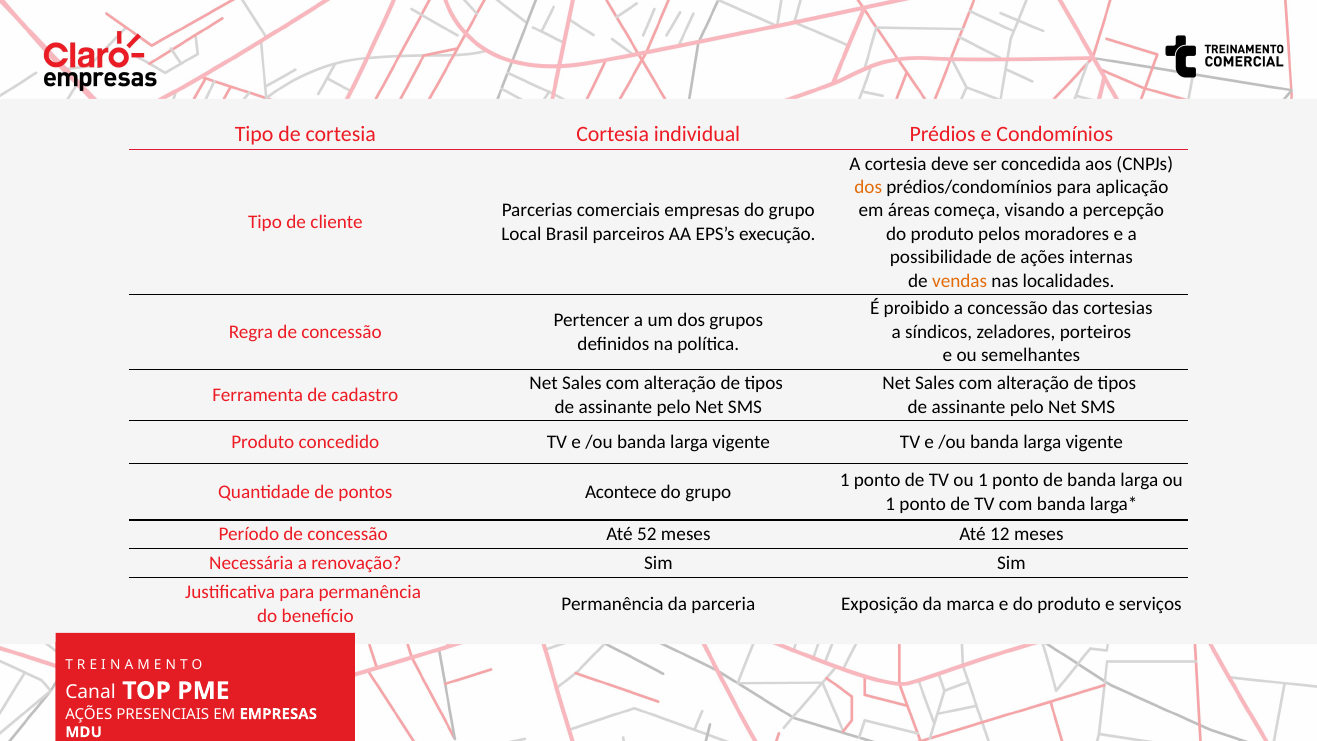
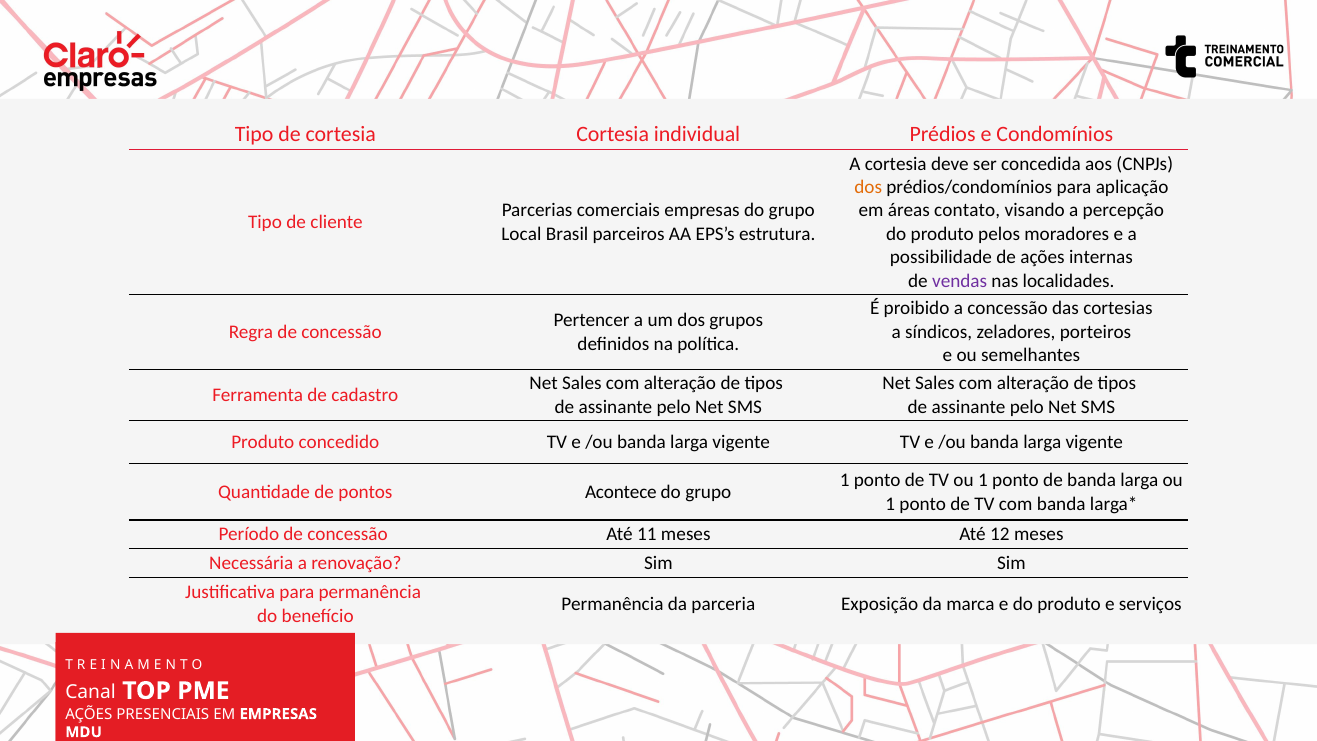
começa: começa -> contato (967, 210)
execução: execução -> estrutura (777, 234)
vendas colour: orange -> purple (960, 281)
52: 52 -> 11 (647, 535)
